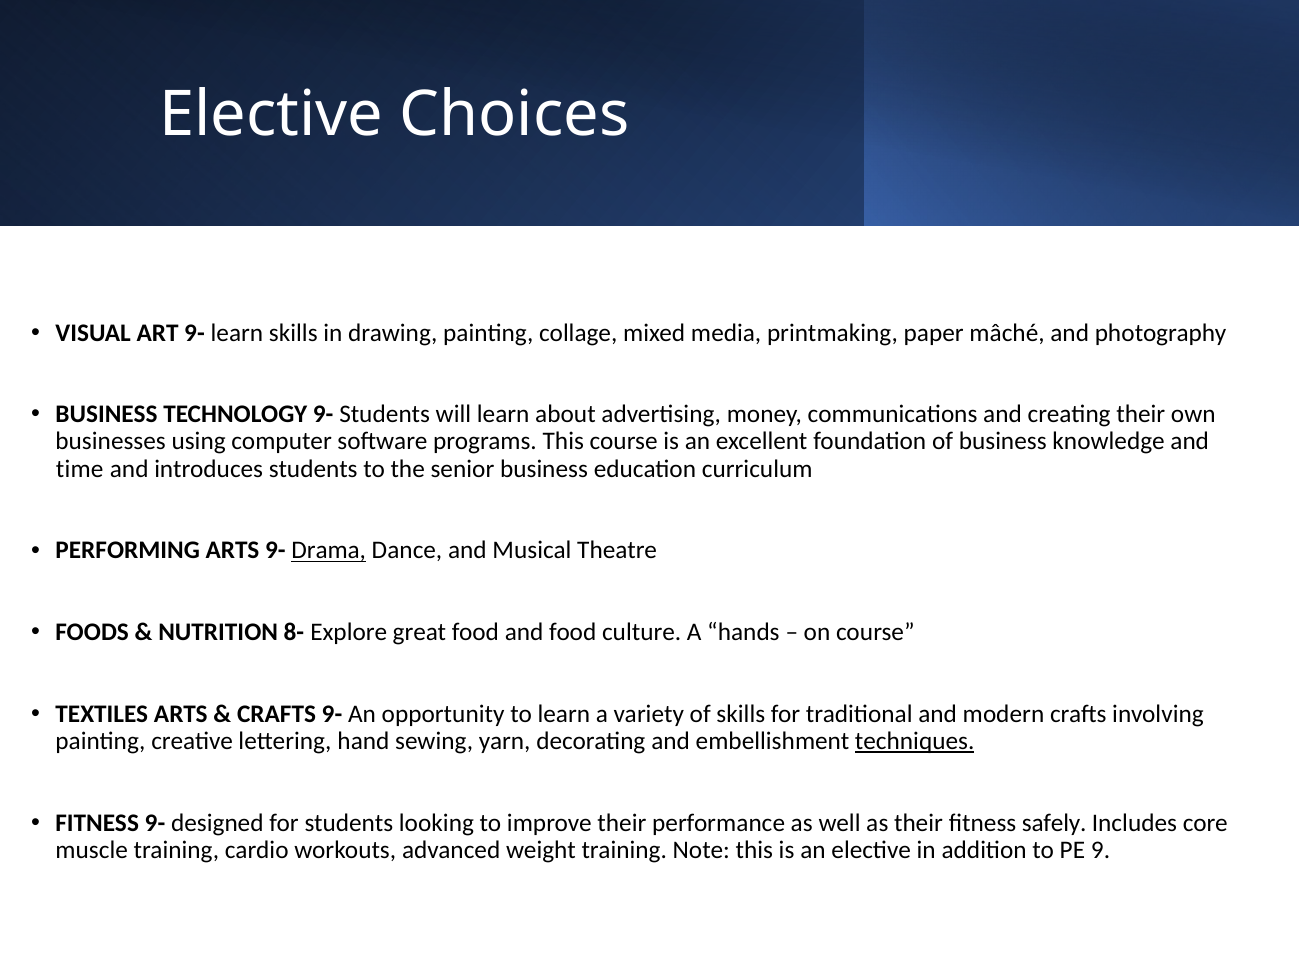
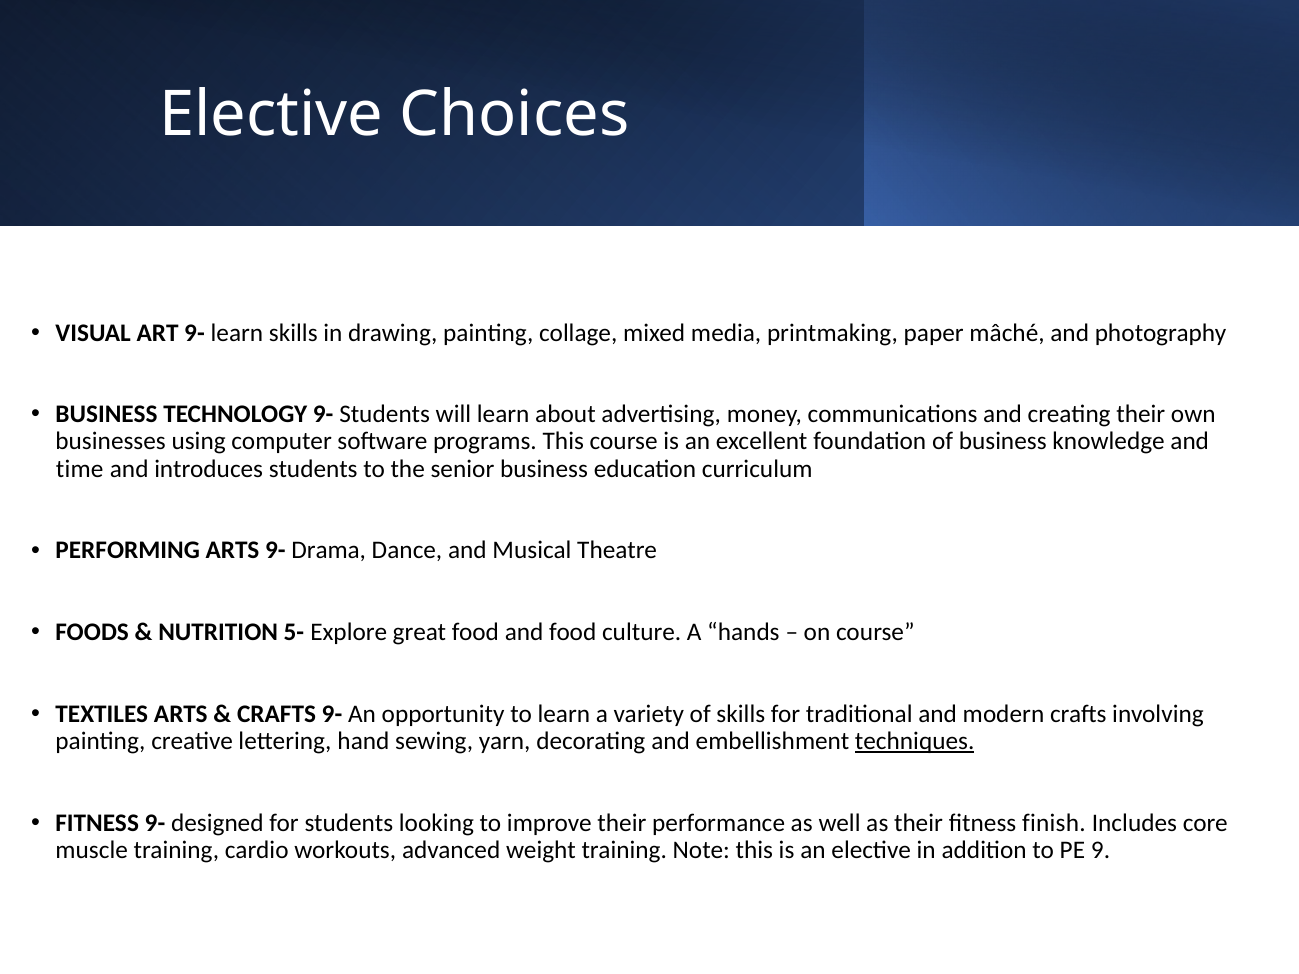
Drama underline: present -> none (329, 551)
8-: 8- -> 5- (294, 632)
safely: safely -> finish (1054, 823)
